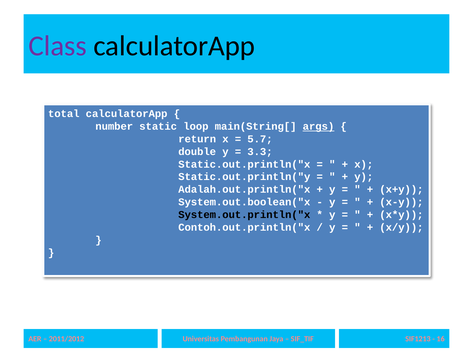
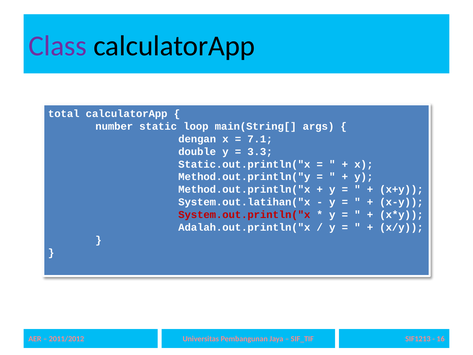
args underline: present -> none (318, 126)
return: return -> dengan (197, 139)
5.7: 5.7 -> 7.1 (260, 139)
Static.out.println("y: Static.out.println("y -> Method.out.println("y (244, 177)
Adalah.out.println("x: Adalah.out.println("x -> Method.out.println("x (244, 189)
System.out.boolean("x: System.out.boolean("x -> System.out.latihan("x (244, 202)
System.out.println("x colour: black -> red (244, 215)
Contoh.out.println("x: Contoh.out.println("x -> Adalah.out.println("x (244, 227)
